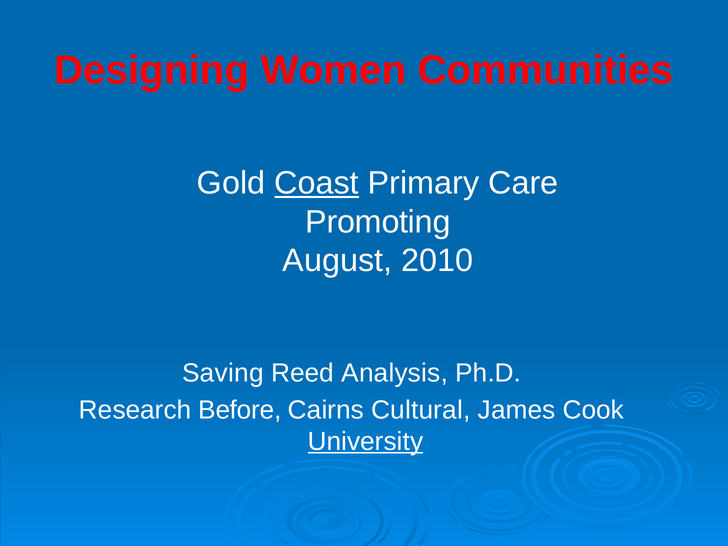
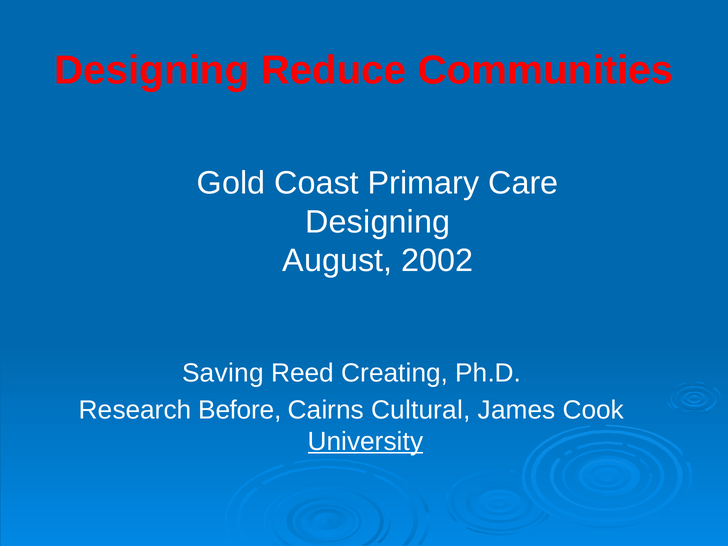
Women: Women -> Reduce (333, 70)
Coast underline: present -> none (317, 183)
Promoting: Promoting -> Designing (378, 222)
2010: 2010 -> 2002 (437, 261)
Analysis: Analysis -> Creating (395, 373)
